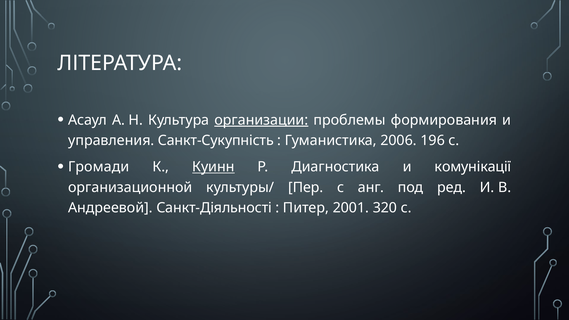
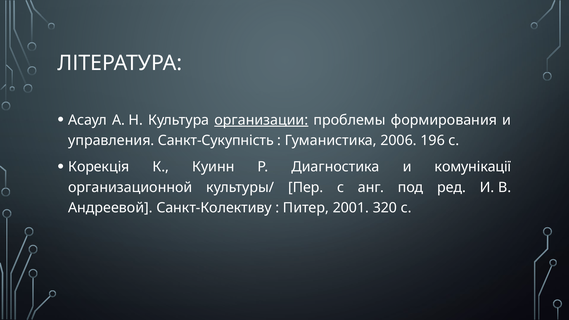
Громади: Громади -> Корекція (99, 167)
Куинн underline: present -> none (213, 167)
Санкт-Діяльності: Санкт-Діяльності -> Санкт-Колективу (214, 208)
